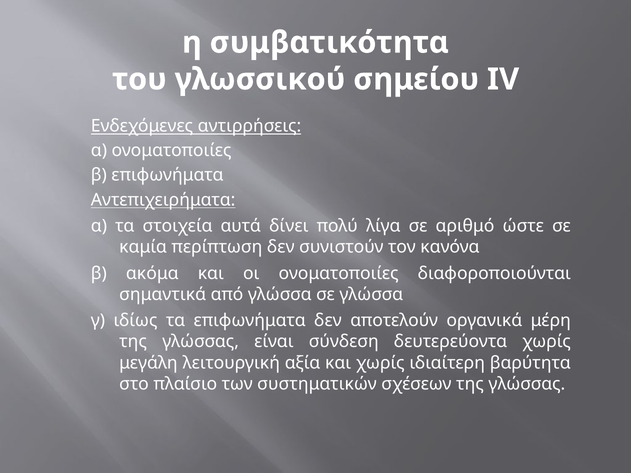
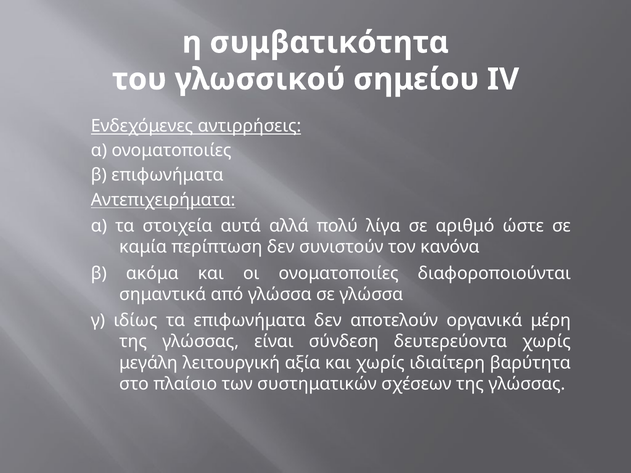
δίνει: δίνει -> αλλά (289, 226)
